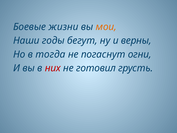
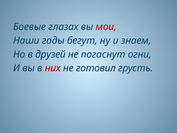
жизни: жизни -> глазах (63, 27)
мои colour: orange -> red (106, 27)
верны: верны -> знаем (136, 40)
тогда: тогда -> друзей (51, 54)
